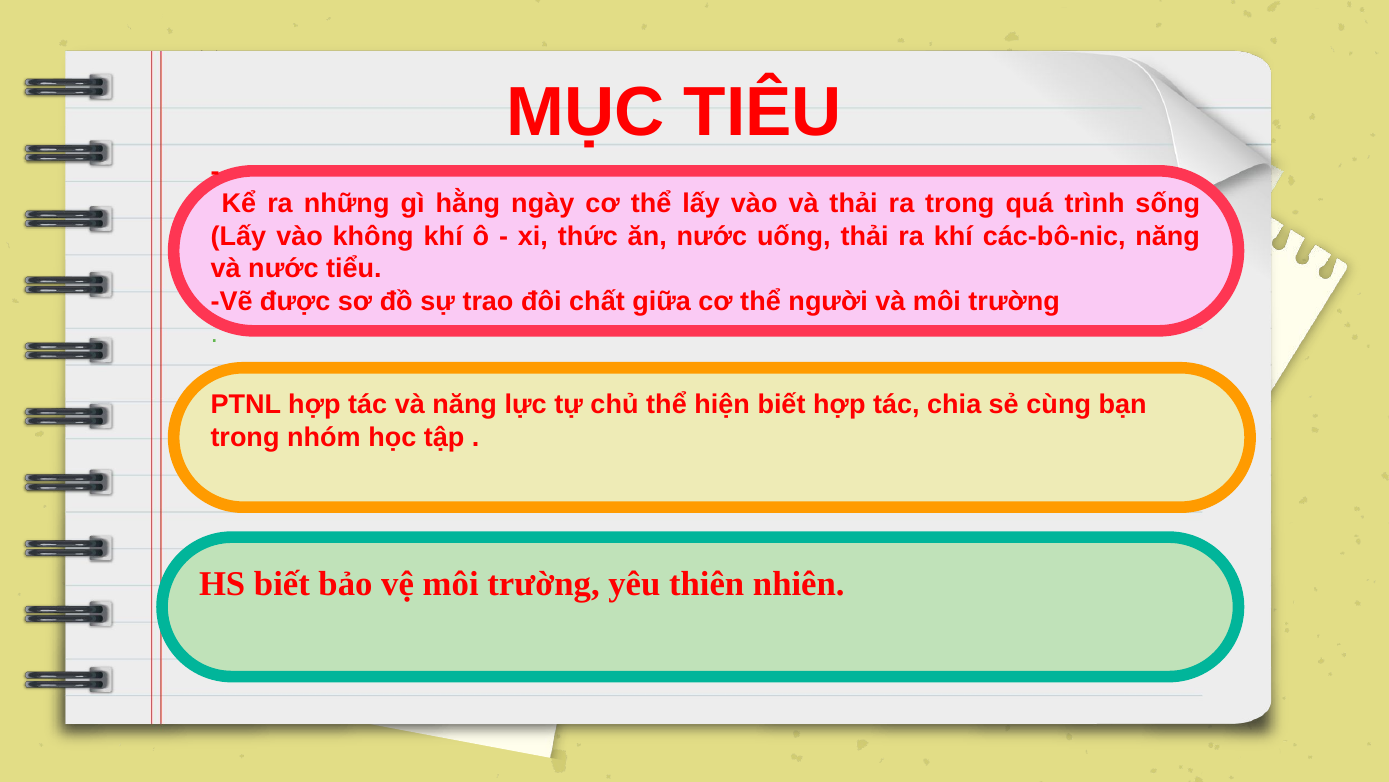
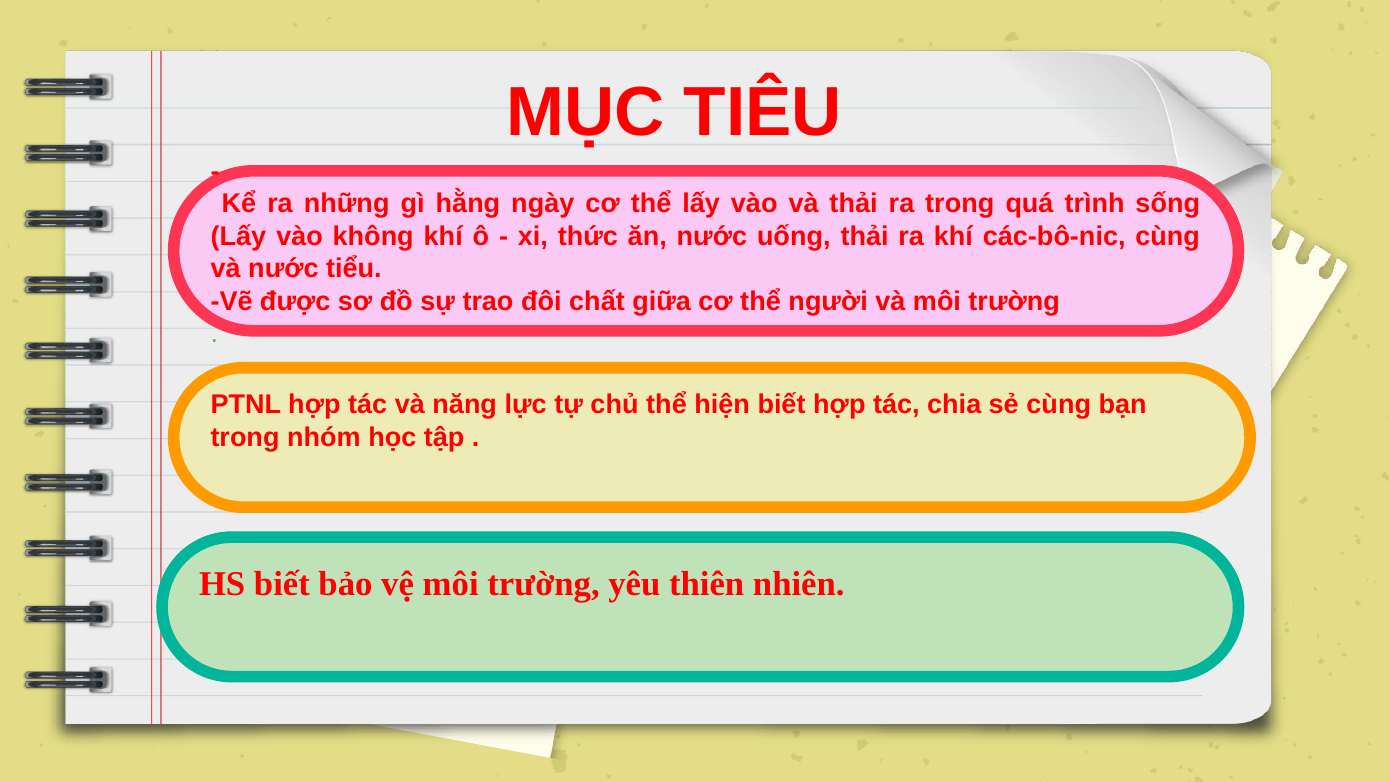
các-bô-nic năng: năng -> cùng (1168, 236)
